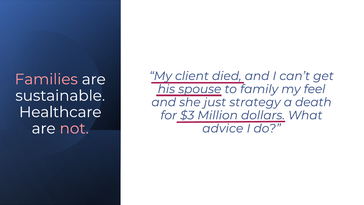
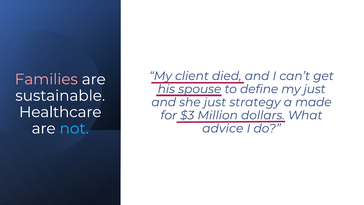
family: family -> define (259, 89)
my feel: feel -> just (315, 89)
death: death -> made (313, 102)
not colour: pink -> light blue (74, 128)
